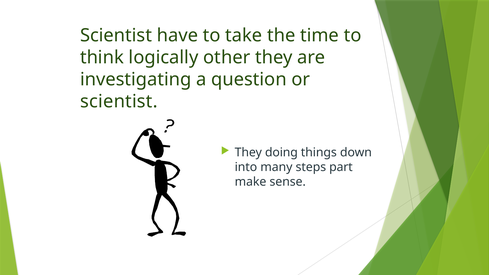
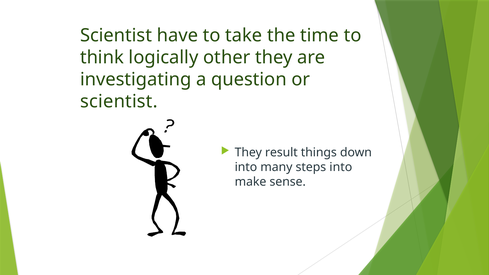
doing: doing -> result (281, 153)
steps part: part -> into (341, 167)
